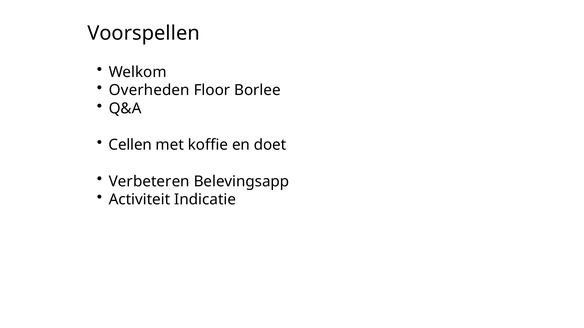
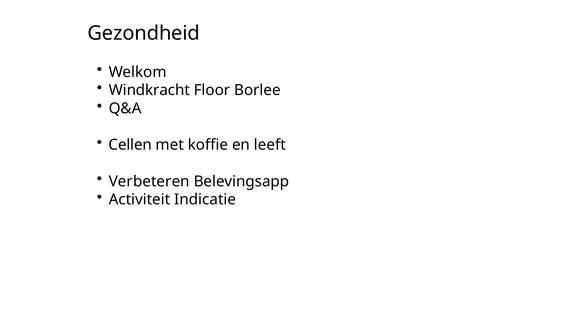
Voorspellen: Voorspellen -> Gezondheid (144, 33)
Overheden: Overheden -> Windkracht (149, 90)
doet: doet -> leeft (270, 145)
